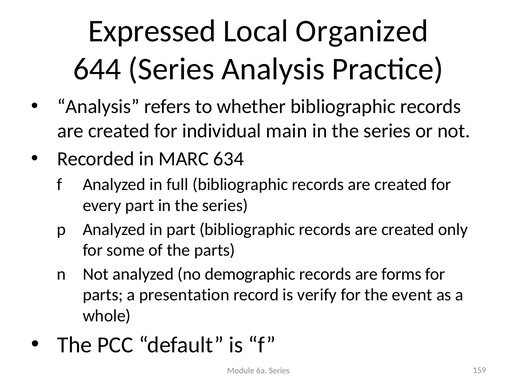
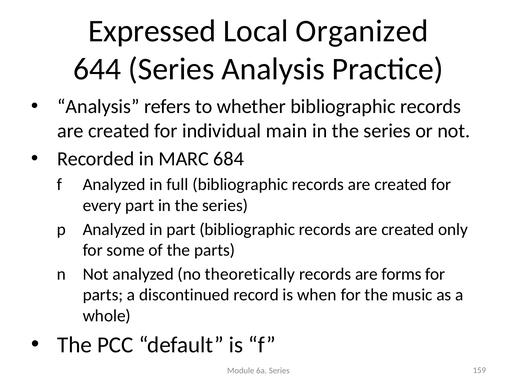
634: 634 -> 684 (229, 159)
demographic: demographic -> theoretically (250, 274)
presentation: presentation -> discontinued (184, 295)
verify: verify -> when (317, 295)
event: event -> music (412, 295)
